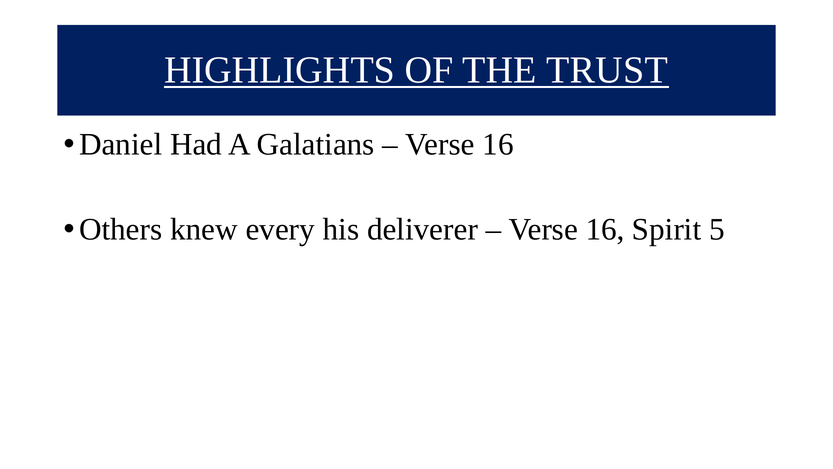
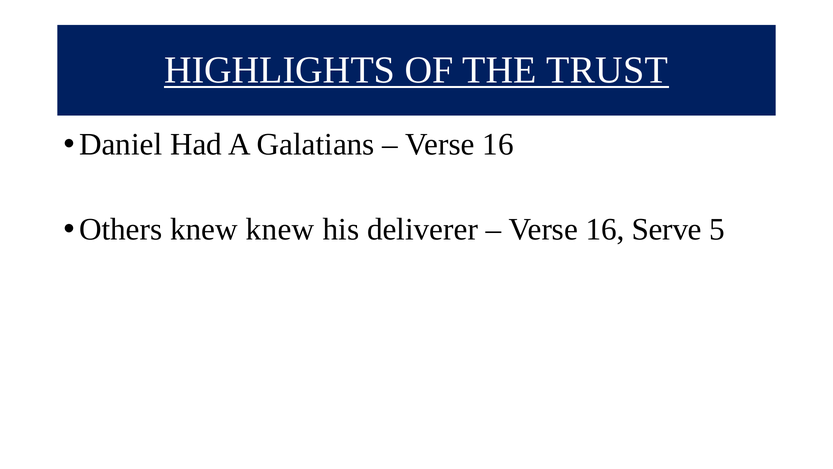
knew every: every -> knew (280, 229)
Spirit: Spirit -> Serve (667, 229)
